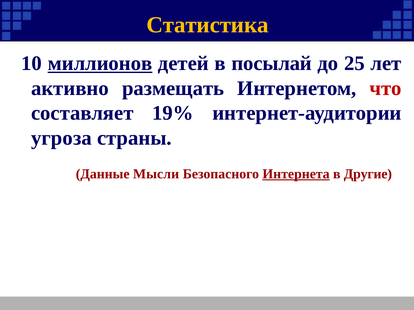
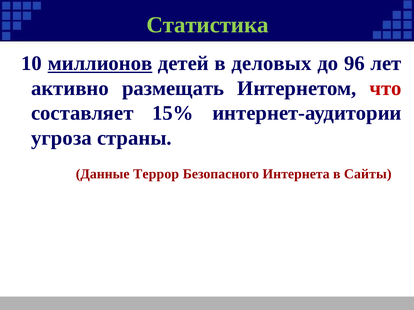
Статистика colour: yellow -> light green (208, 25)
посылай: посылай -> деловых (272, 64)
25: 25 -> 96 (354, 64)
19%: 19% -> 15% (173, 113)
Мысли: Мысли -> Террор (156, 174)
Интернета underline: present -> none (296, 174)
Другие: Другие -> Сайты (368, 174)
